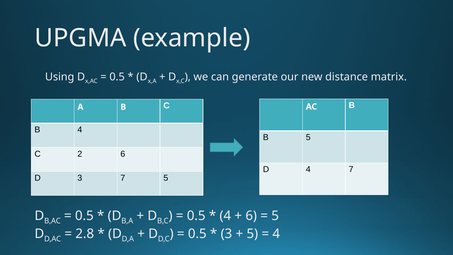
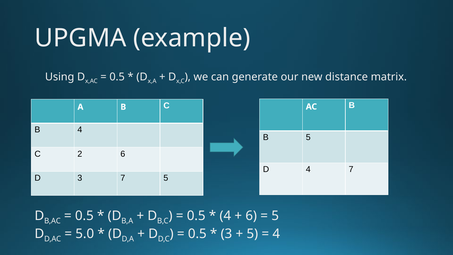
2.8: 2.8 -> 5.0 (85, 234)
